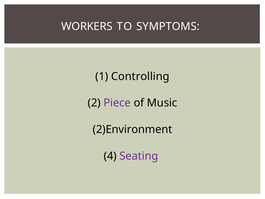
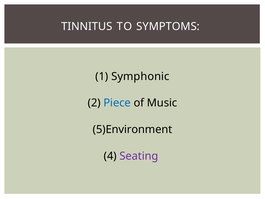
WORKERS: WORKERS -> TINNITUS (87, 26)
Controlling: Controlling -> Symphonic (140, 76)
Piece colour: purple -> blue (117, 103)
2)Environment: 2)Environment -> 5)Environment (132, 129)
